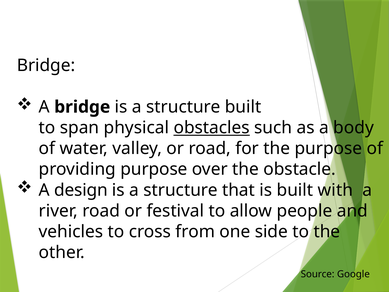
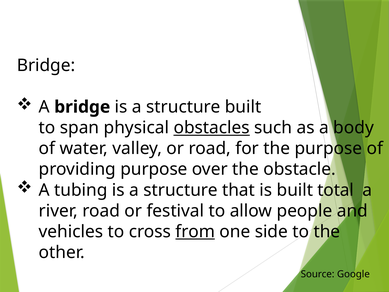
design: design -> tubing (81, 190)
with: with -> total (336, 190)
from underline: none -> present (195, 231)
